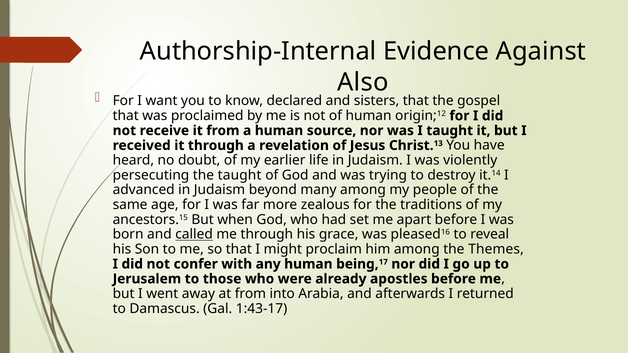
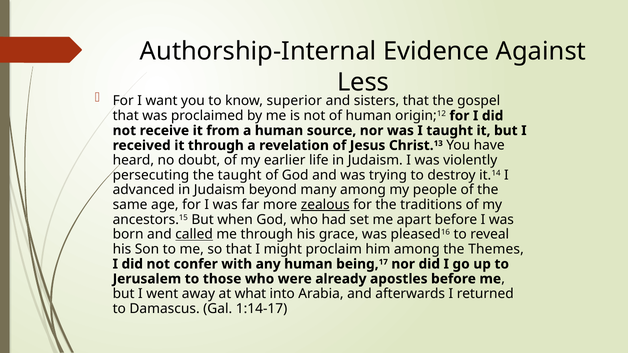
Also: Also -> Less (363, 82)
declared: declared -> superior (294, 101)
zealous underline: none -> present (325, 205)
at from: from -> what (250, 294)
1:43-17: 1:43-17 -> 1:14-17 (262, 309)
